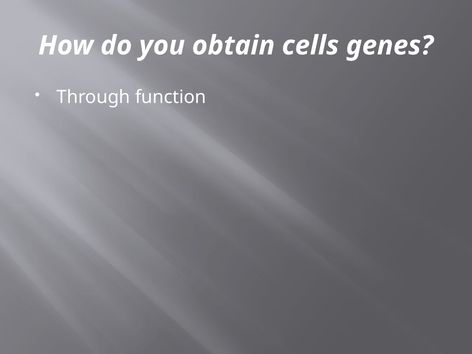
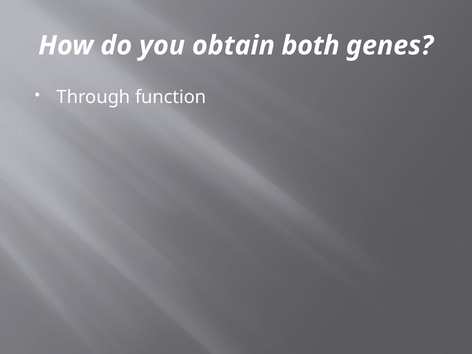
cells: cells -> both (311, 46)
